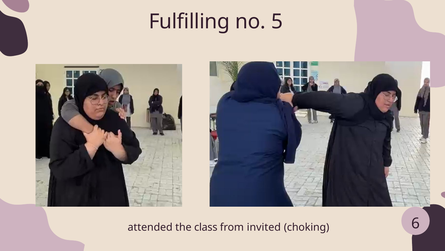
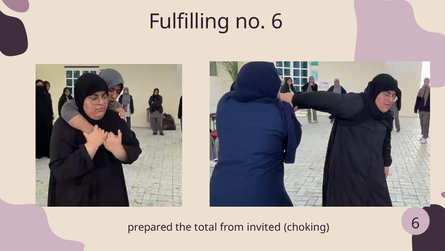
no 5: 5 -> 6 (277, 22)
attended: attended -> prepared (150, 227)
class: class -> total (206, 227)
